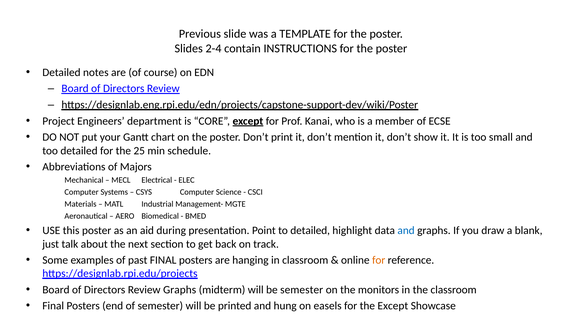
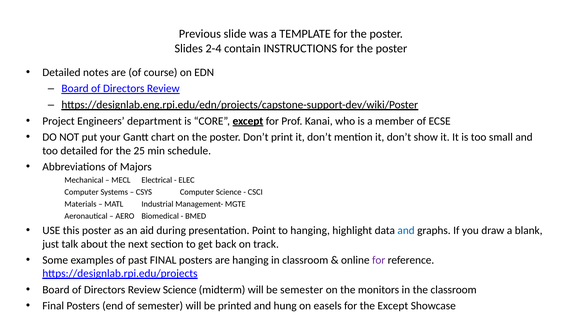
to detailed: detailed -> hanging (310, 231)
for colour: orange -> purple (379, 260)
Review Graphs: Graphs -> Science (180, 290)
